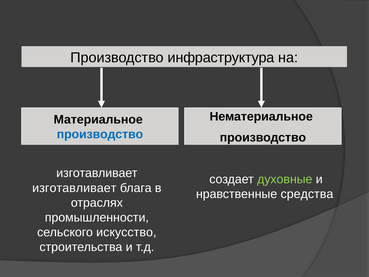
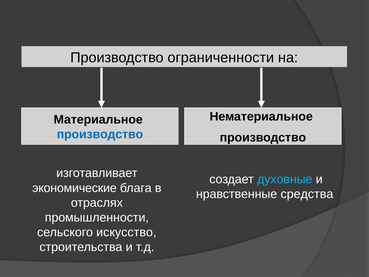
инфраструктура: инфраструктура -> ограниченности (221, 58)
духовные colour: light green -> light blue (285, 179)
изготавливает: изготавливает -> экономические (74, 188)
